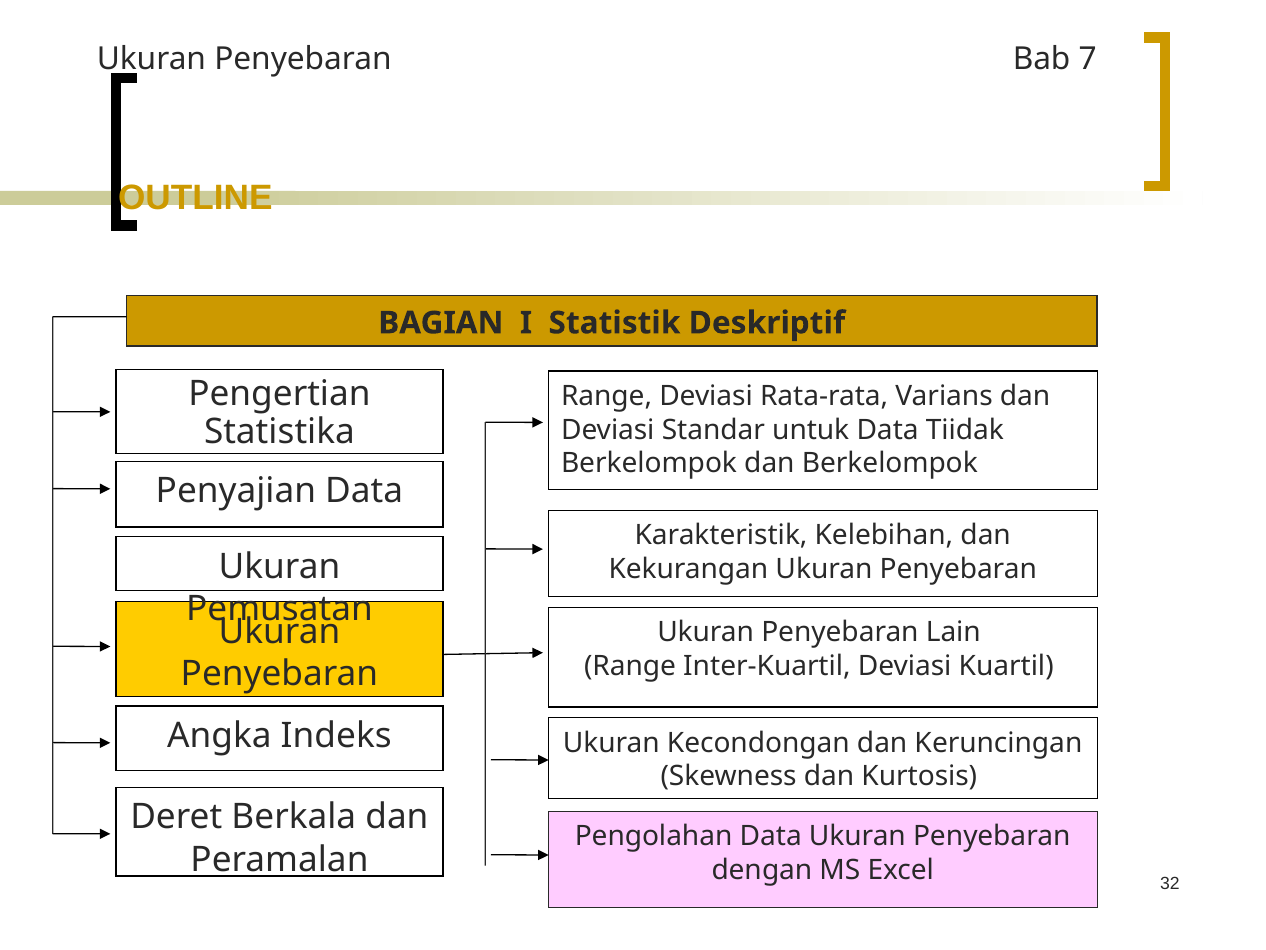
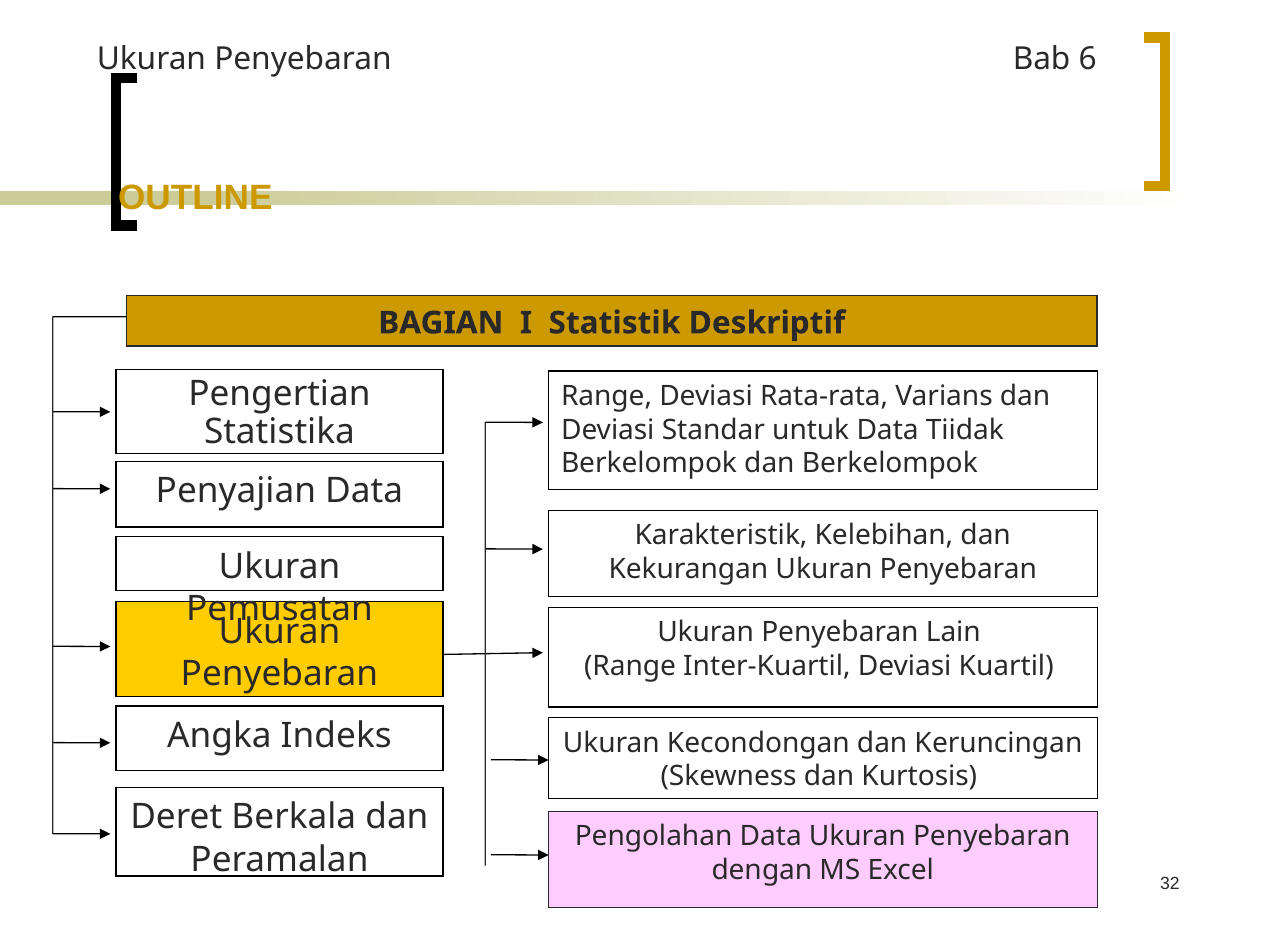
7: 7 -> 6 (1088, 59)
